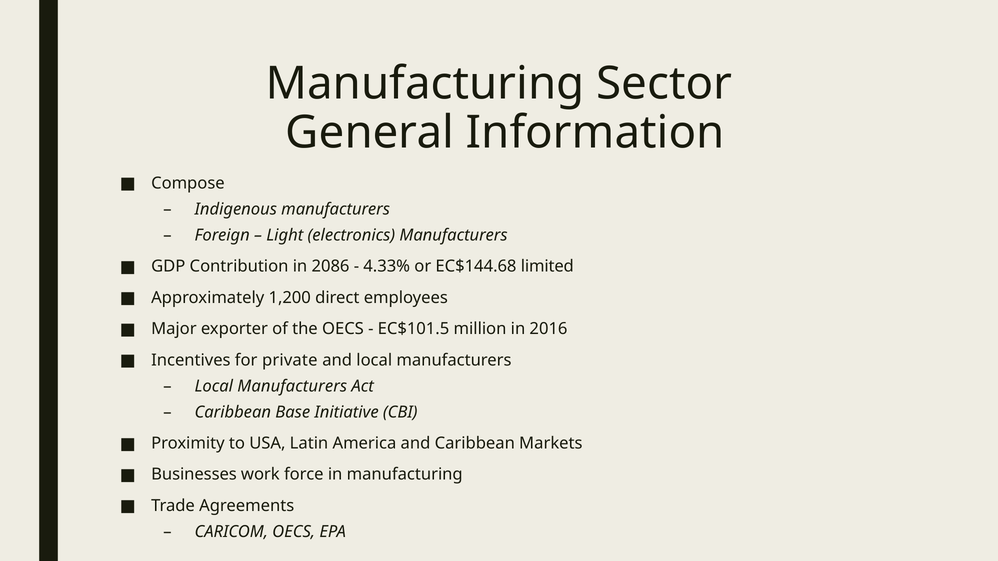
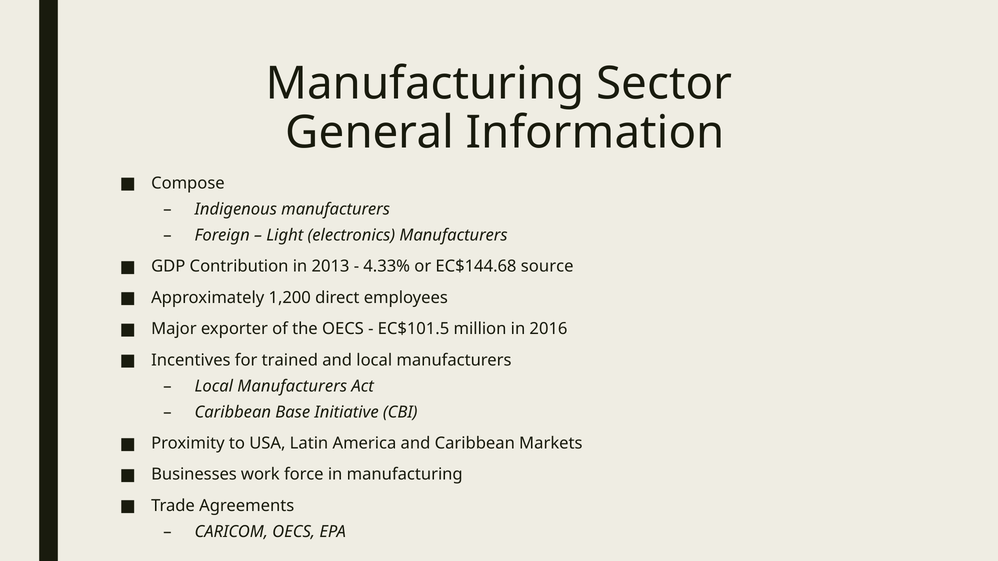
2086: 2086 -> 2013 (331, 267)
limited: limited -> source (547, 267)
private: private -> trained (290, 360)
